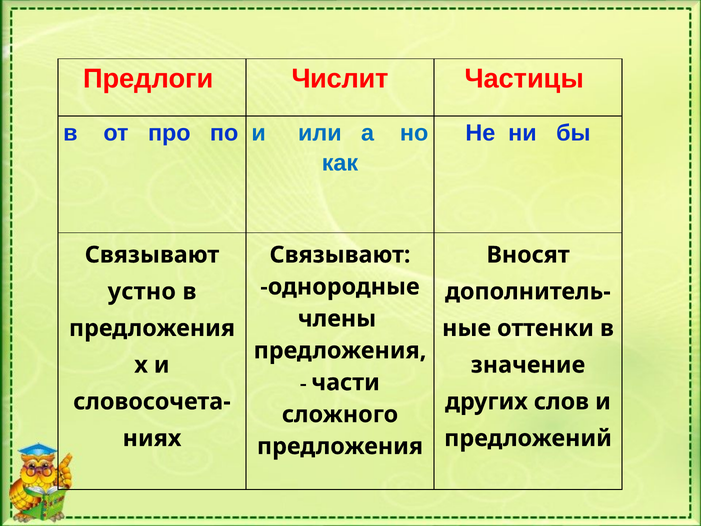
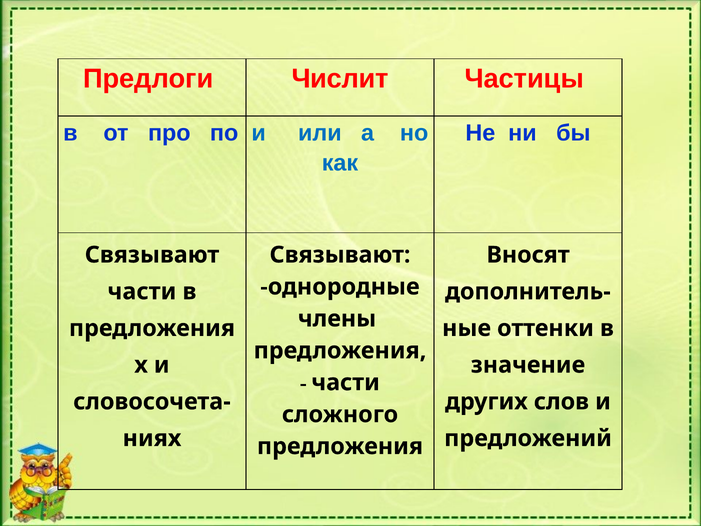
устно: устно -> части (142, 291)
